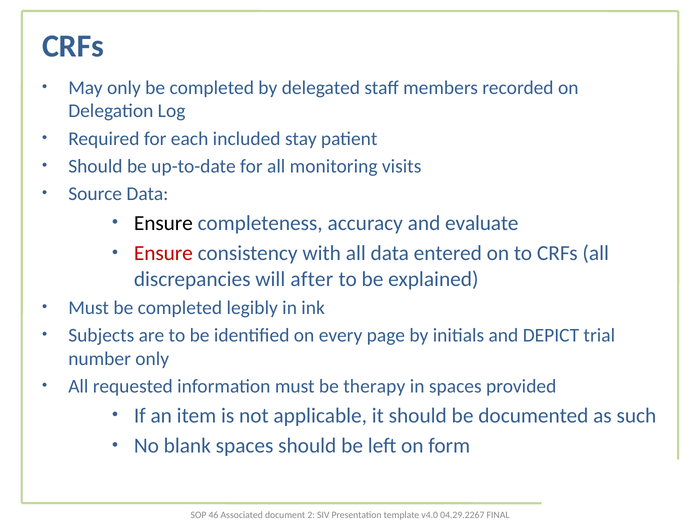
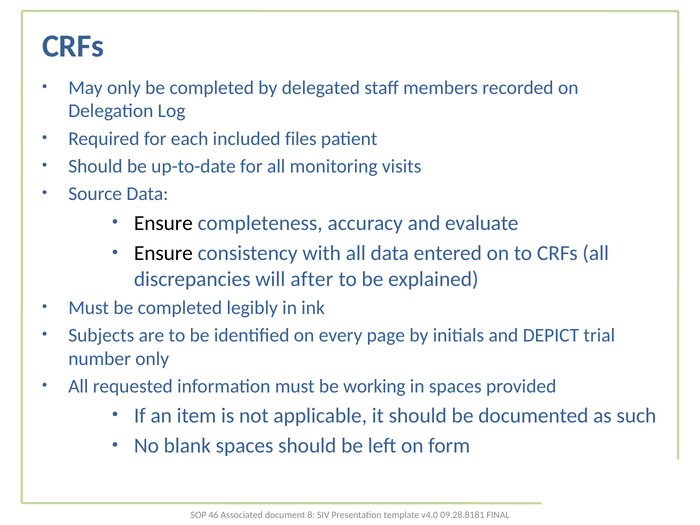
stay: stay -> files (301, 139)
Ensure colour: red -> black (163, 253)
therapy: therapy -> working (374, 386)
2: 2 -> 8 (311, 515)
04.29.2267: 04.29.2267 -> 09.28.8181 (462, 515)
